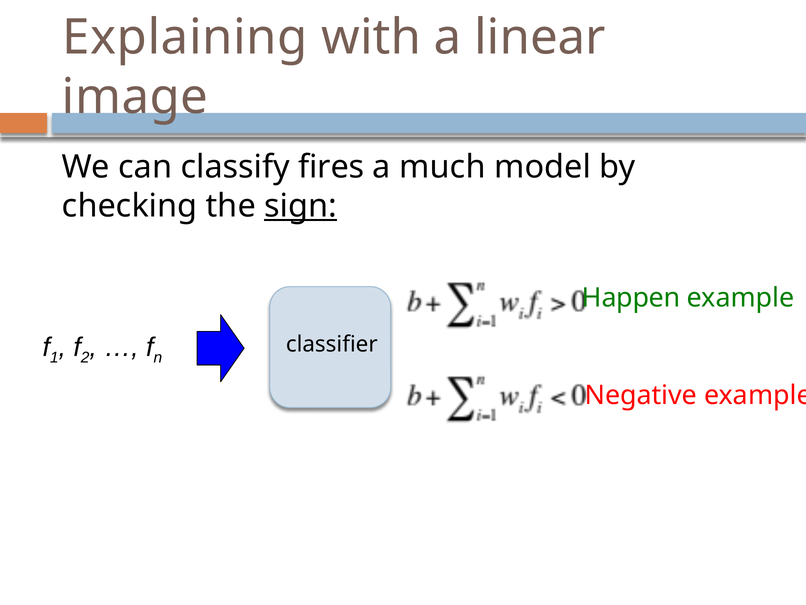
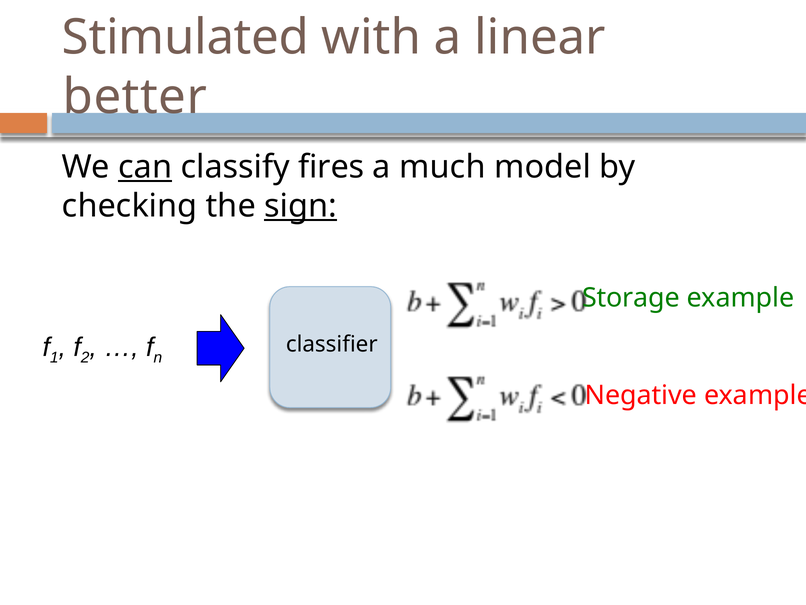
Explaining: Explaining -> Stimulated (185, 38)
image: image -> better (135, 97)
can underline: none -> present (145, 167)
Happen: Happen -> Storage (631, 298)
